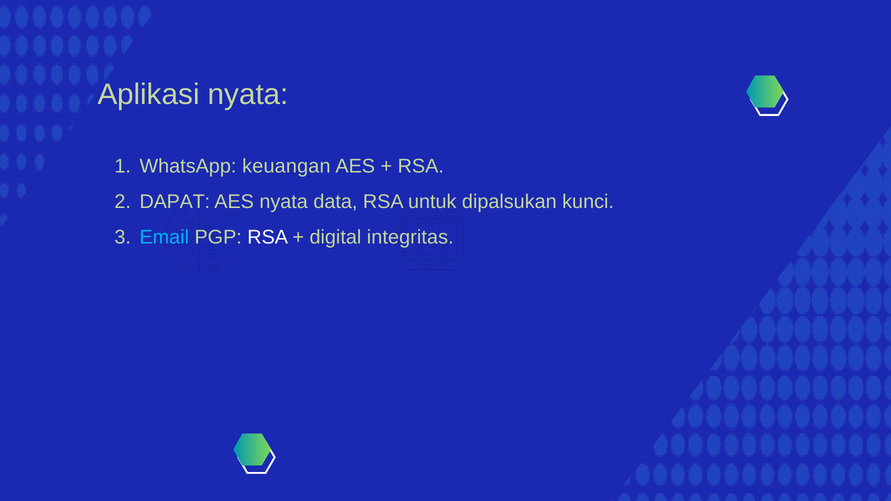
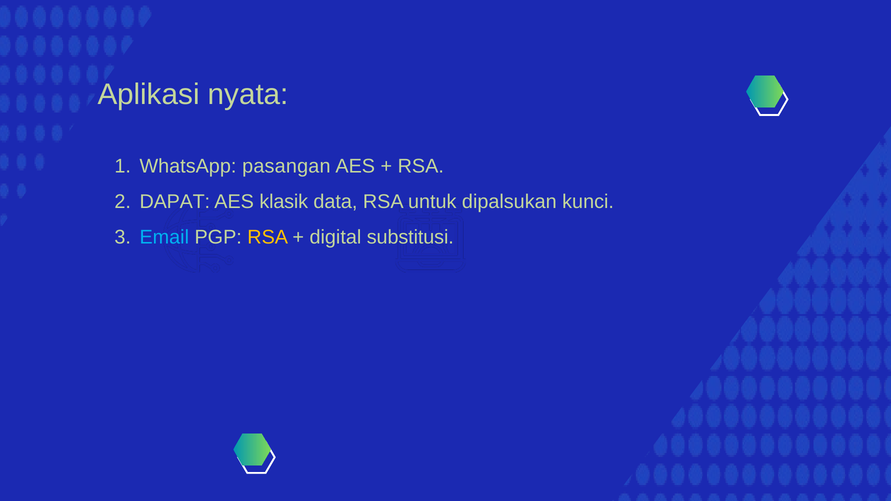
keuangan: keuangan -> pasangan (286, 166)
AES nyata: nyata -> klasik (284, 202)
RSA colour: white -> yellow (268, 238)
integritas: integritas -> substitusi (410, 238)
